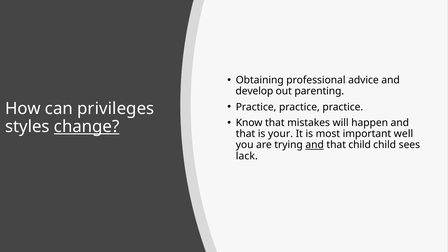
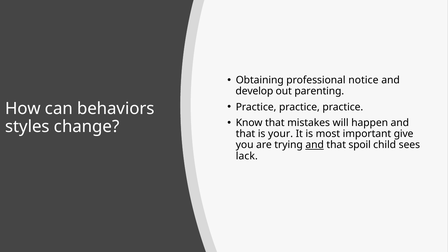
advice: advice -> notice (363, 80)
privileges: privileges -> behaviors (116, 109)
change underline: present -> none (87, 127)
well: well -> give (404, 134)
that child: child -> spoil (360, 145)
